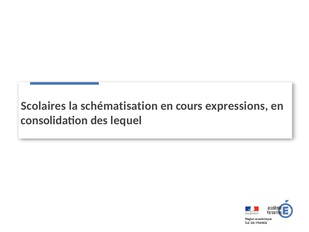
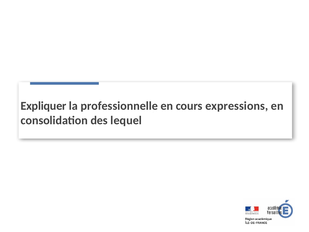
Scolaires: Scolaires -> Expliquer (44, 106)
schématisation: schématisation -> professionnelle (119, 106)
